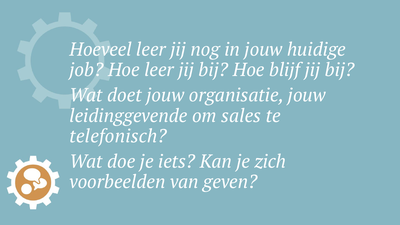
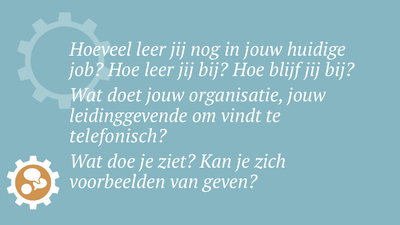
sales: sales -> vindt (241, 116)
iets: iets -> ziet (177, 162)
